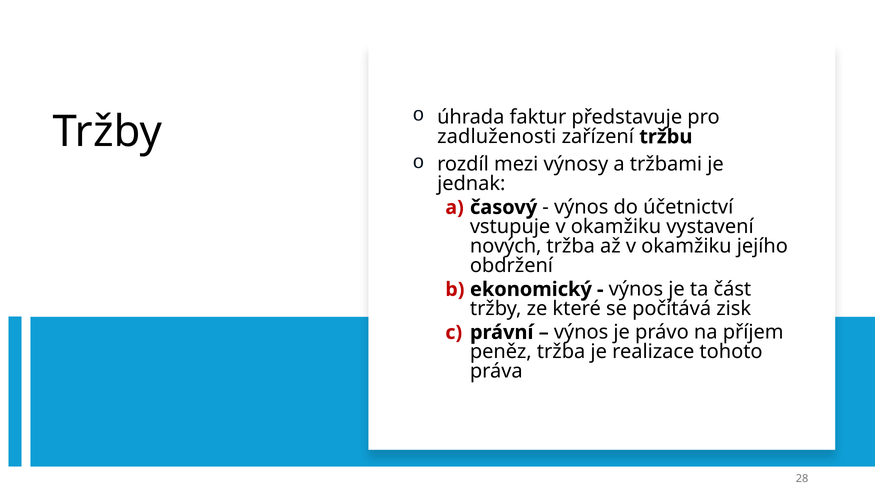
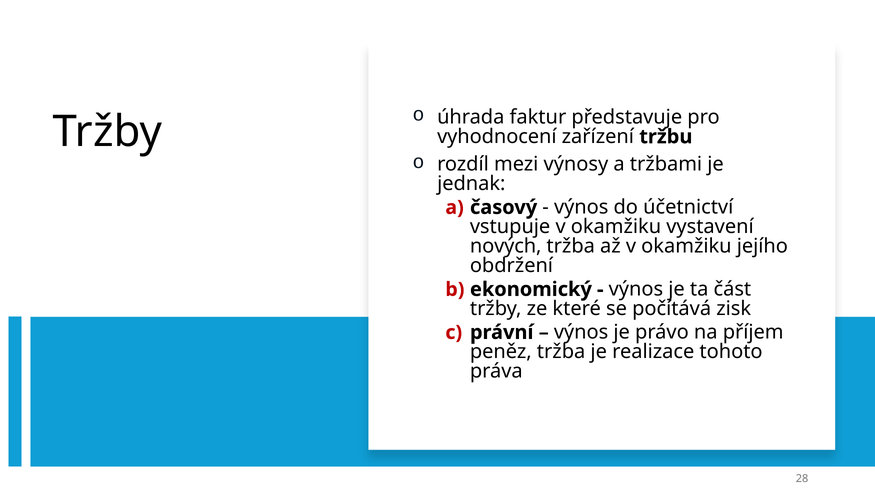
zadluženosti: zadluženosti -> vyhodnocení (497, 137)
